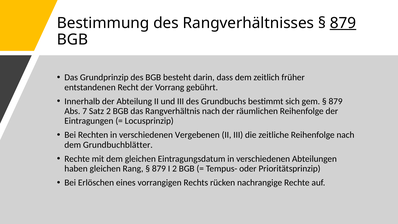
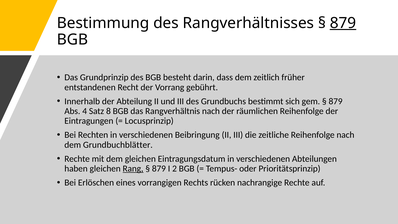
7: 7 -> 4 (85, 111)
Satz 2: 2 -> 8 (108, 111)
Vergebenen: Vergebenen -> Beibringung (197, 135)
Rang underline: none -> present (133, 169)
